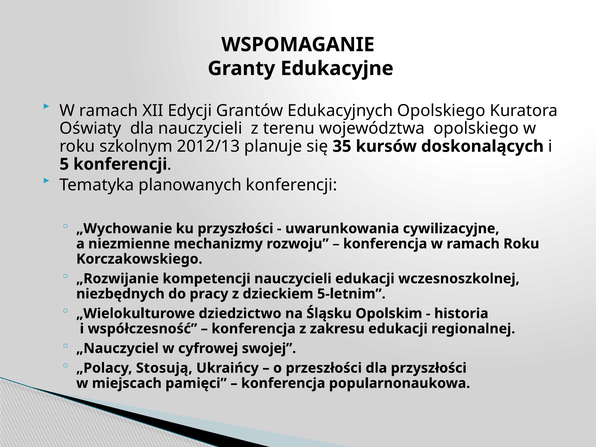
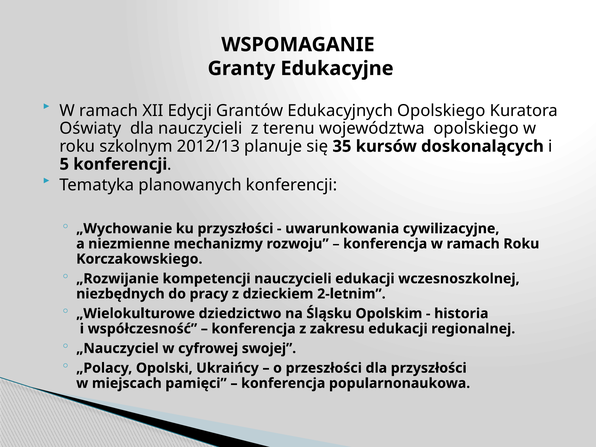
5-letnim: 5-letnim -> 2-letnim (351, 294)
Stosują: Stosują -> Opolski (164, 368)
